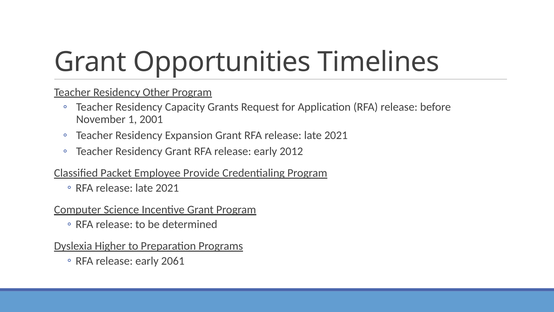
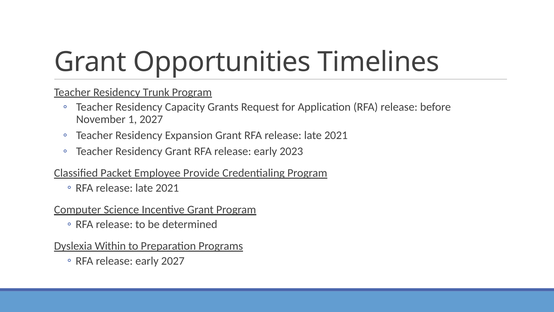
Other: Other -> Trunk (156, 92)
1 2001: 2001 -> 2027 (151, 119)
2012: 2012 -> 2023 (291, 151)
Higher: Higher -> Within (110, 246)
early 2061: 2061 -> 2027 (173, 261)
